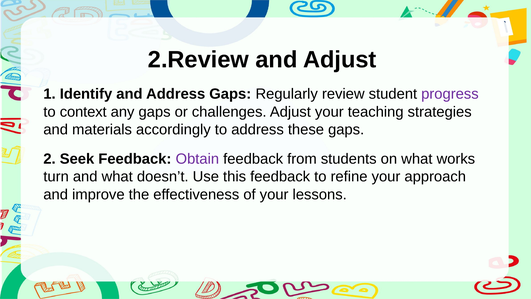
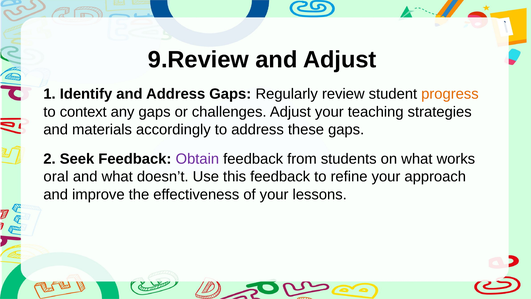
2.Review: 2.Review -> 9.Review (198, 60)
progress colour: purple -> orange (450, 94)
turn: turn -> oral (56, 177)
